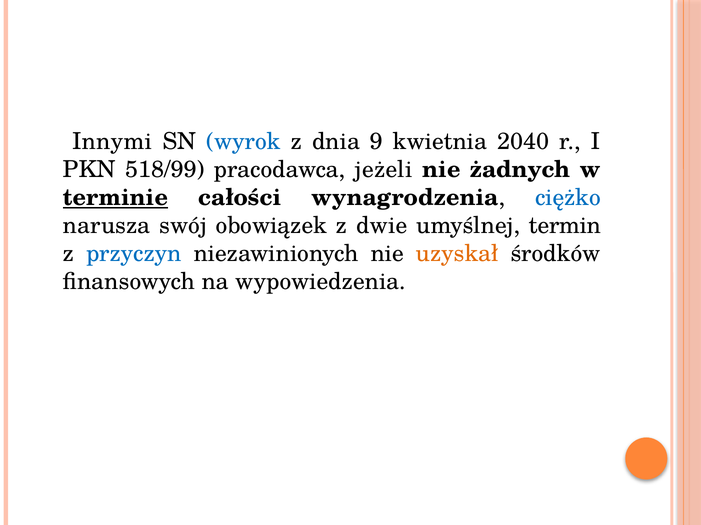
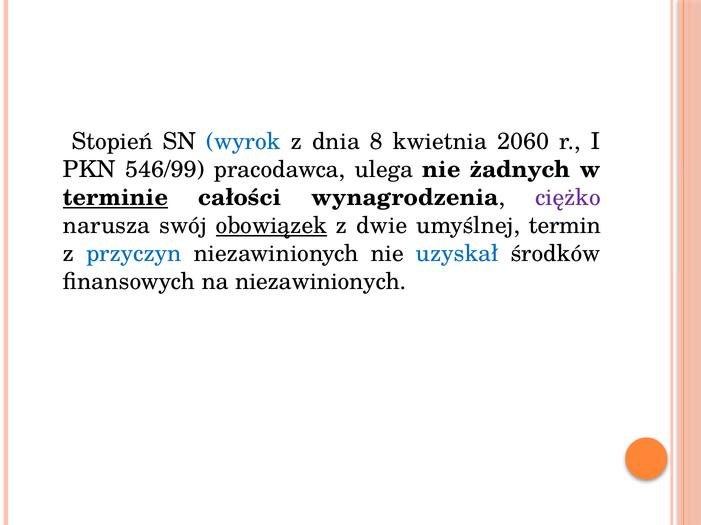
Innymi: Innymi -> Stopień (112, 142)
9: 9 -> 8 (376, 142)
2040: 2040 -> 2060 (523, 142)
518/99: 518/99 -> 546/99 (165, 170)
jeżeli: jeżeli -> ulega (384, 170)
ciężko colour: blue -> purple (568, 198)
obowiązek underline: none -> present (271, 226)
uzyskał colour: orange -> blue (457, 254)
na wypowiedzenia: wypowiedzenia -> niezawinionych (321, 282)
